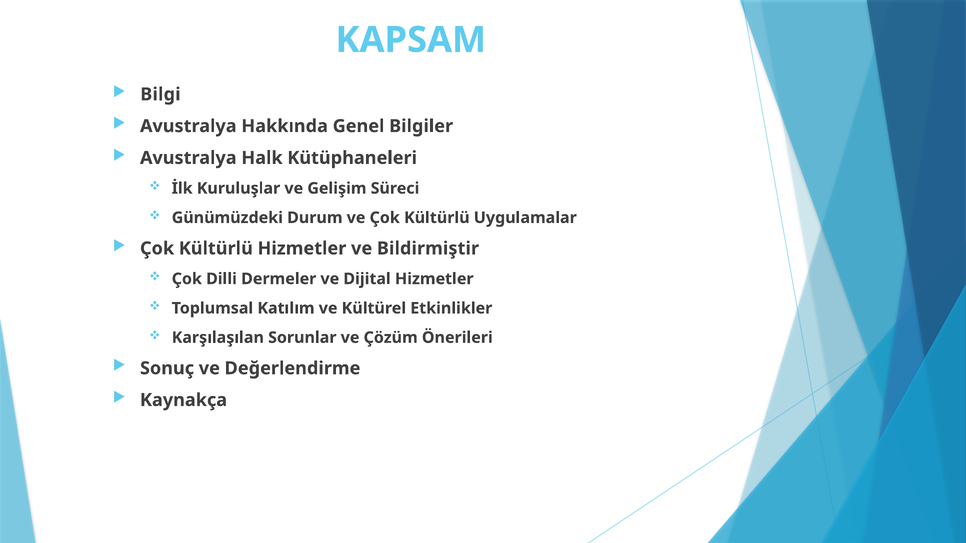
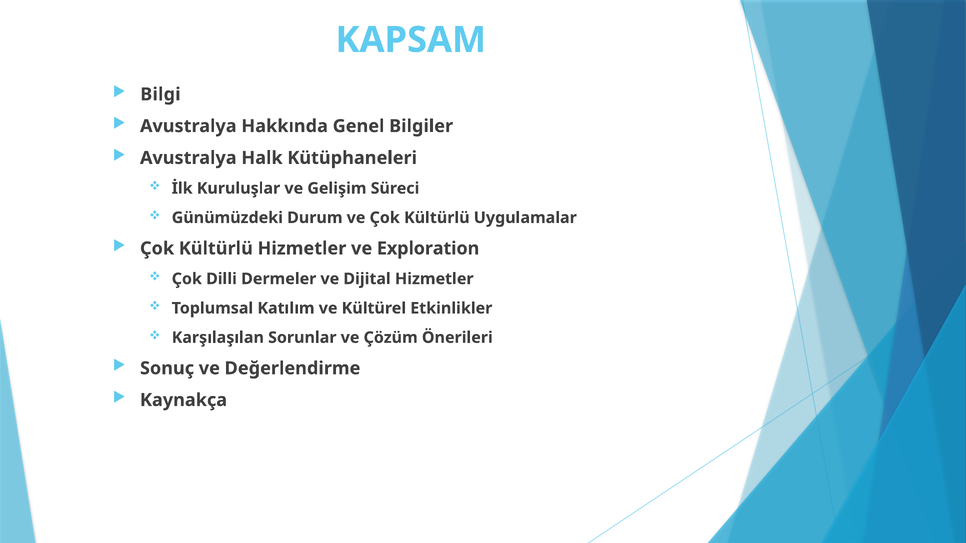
Bildirmiştir: Bildirmiştir -> Exploration (428, 249)
